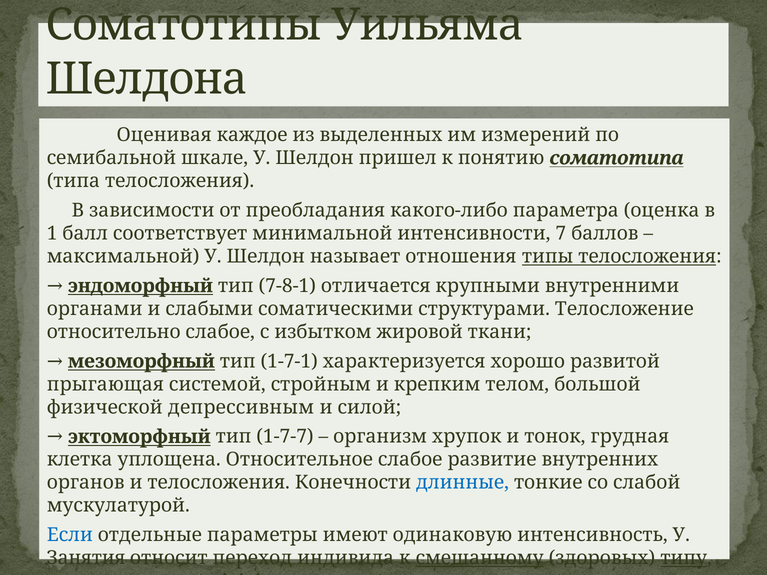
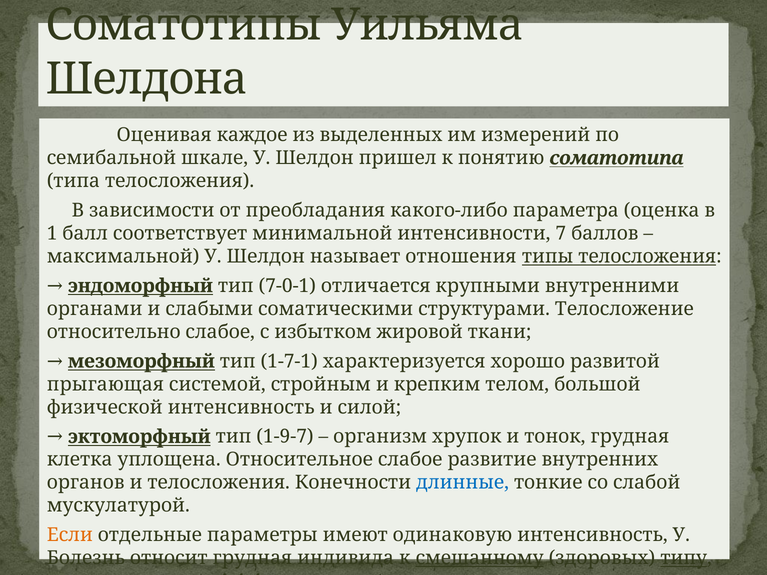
7-8-1: 7-8-1 -> 7-0-1 (287, 286)
физической депрессивным: депрессивным -> интенсивность (241, 407)
1-7-7: 1-7-7 -> 1-9-7 (285, 437)
Если colour: blue -> orange (70, 535)
Занятия: Занятия -> Болезнь (86, 558)
относит переход: переход -> грудная (252, 558)
